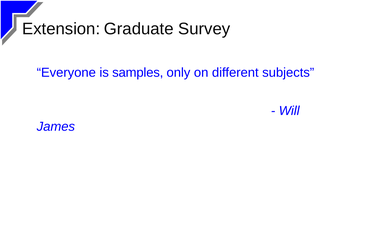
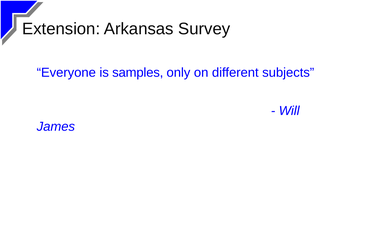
Graduate: Graduate -> Arkansas (139, 29)
